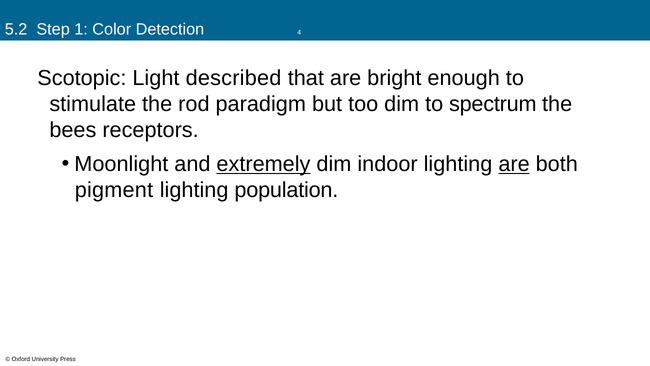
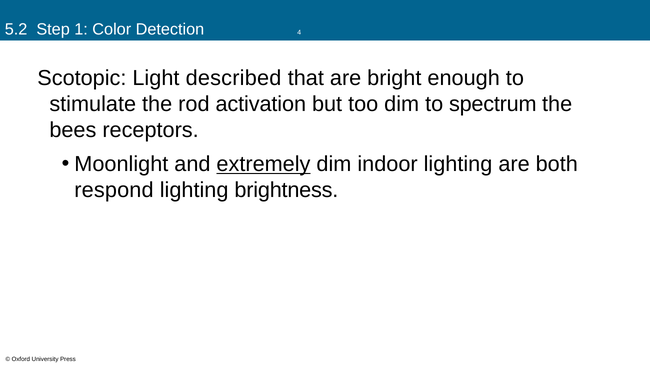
paradigm: paradigm -> activation (261, 104)
are underline: present -> none (514, 164)
pigment: pigment -> respond (114, 190)
population: population -> brightness (286, 190)
